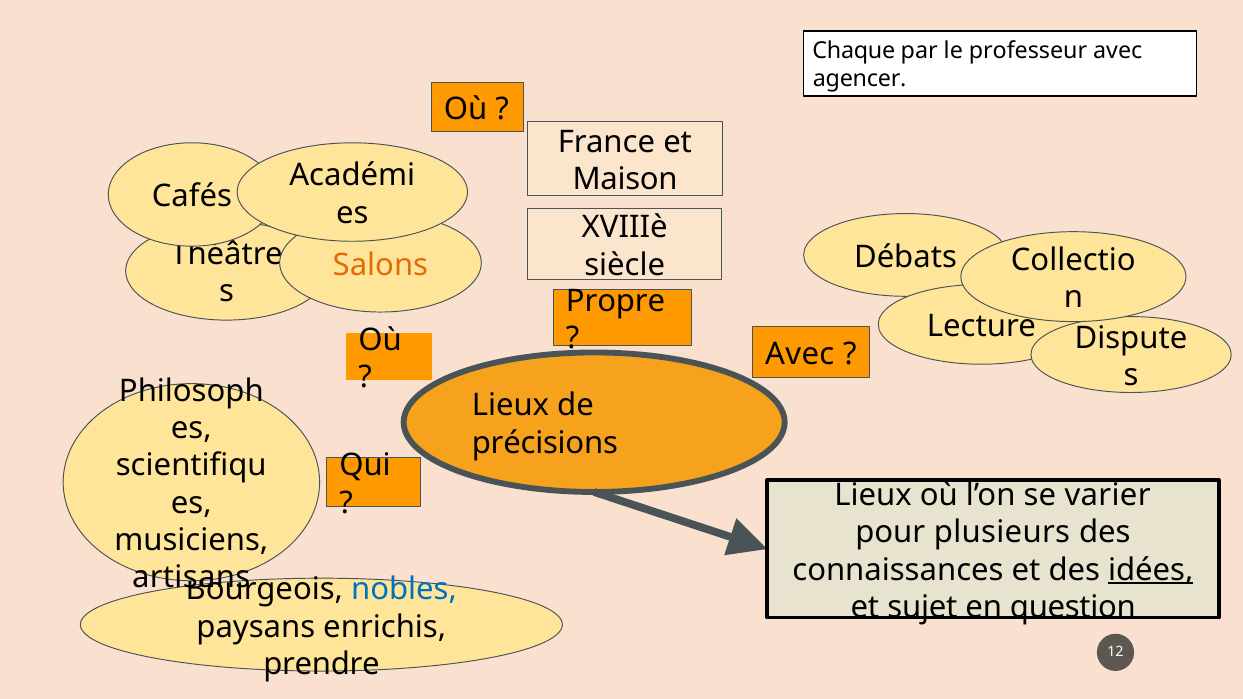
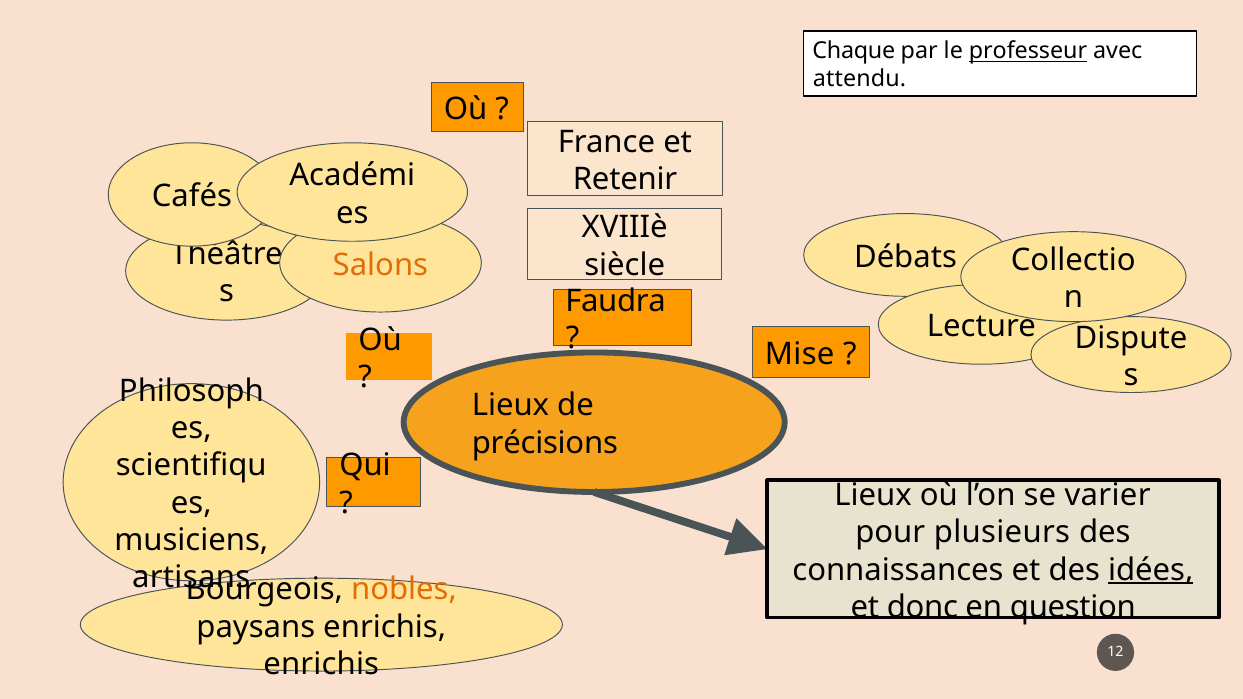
professeur underline: none -> present (1028, 51)
agencer: agencer -> attendu (859, 79)
Maison: Maison -> Retenir (625, 180)
Propre: Propre -> Faudra (616, 301)
Avec: Avec -> Mise (800, 354)
nobles colour: blue -> orange (404, 590)
sujet: sujet -> donc (922, 607)
prendre: prendre -> enrichis (321, 664)
